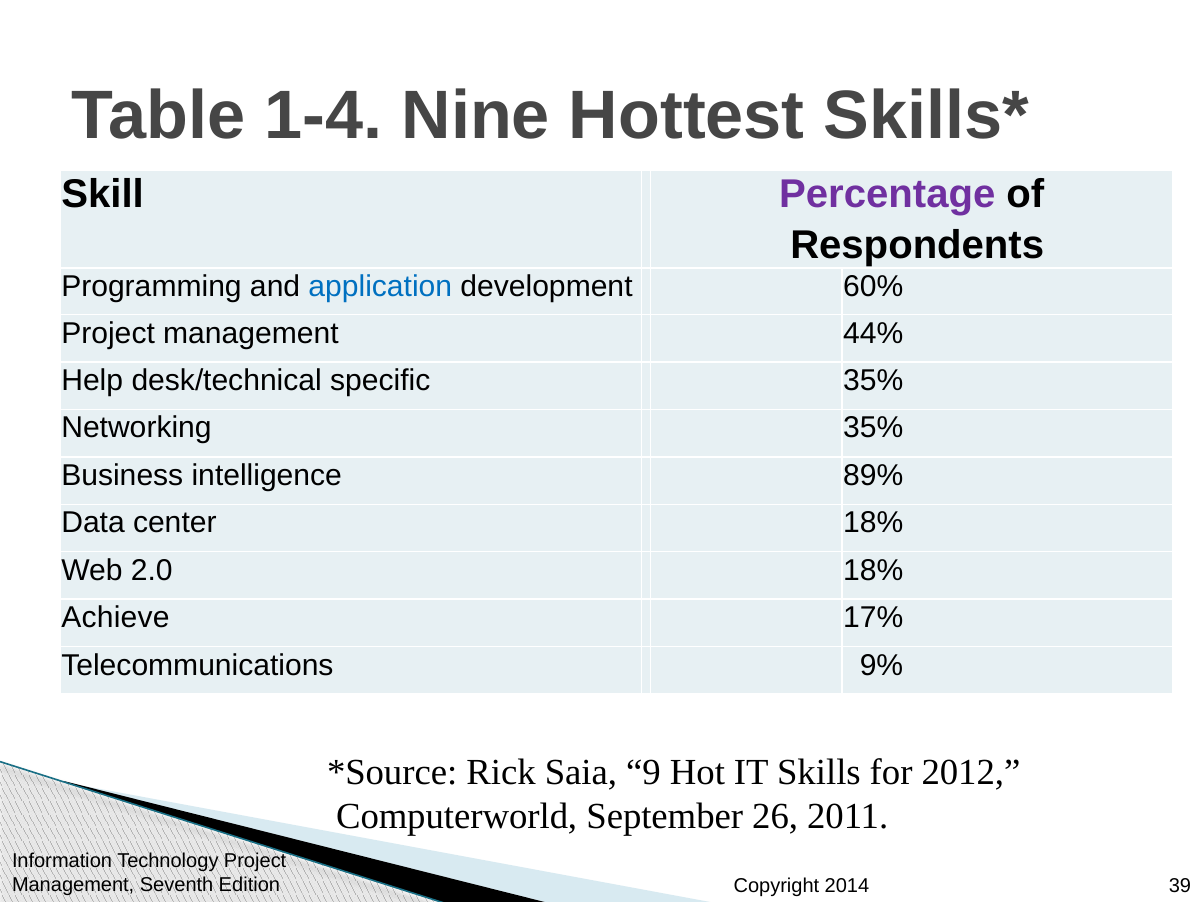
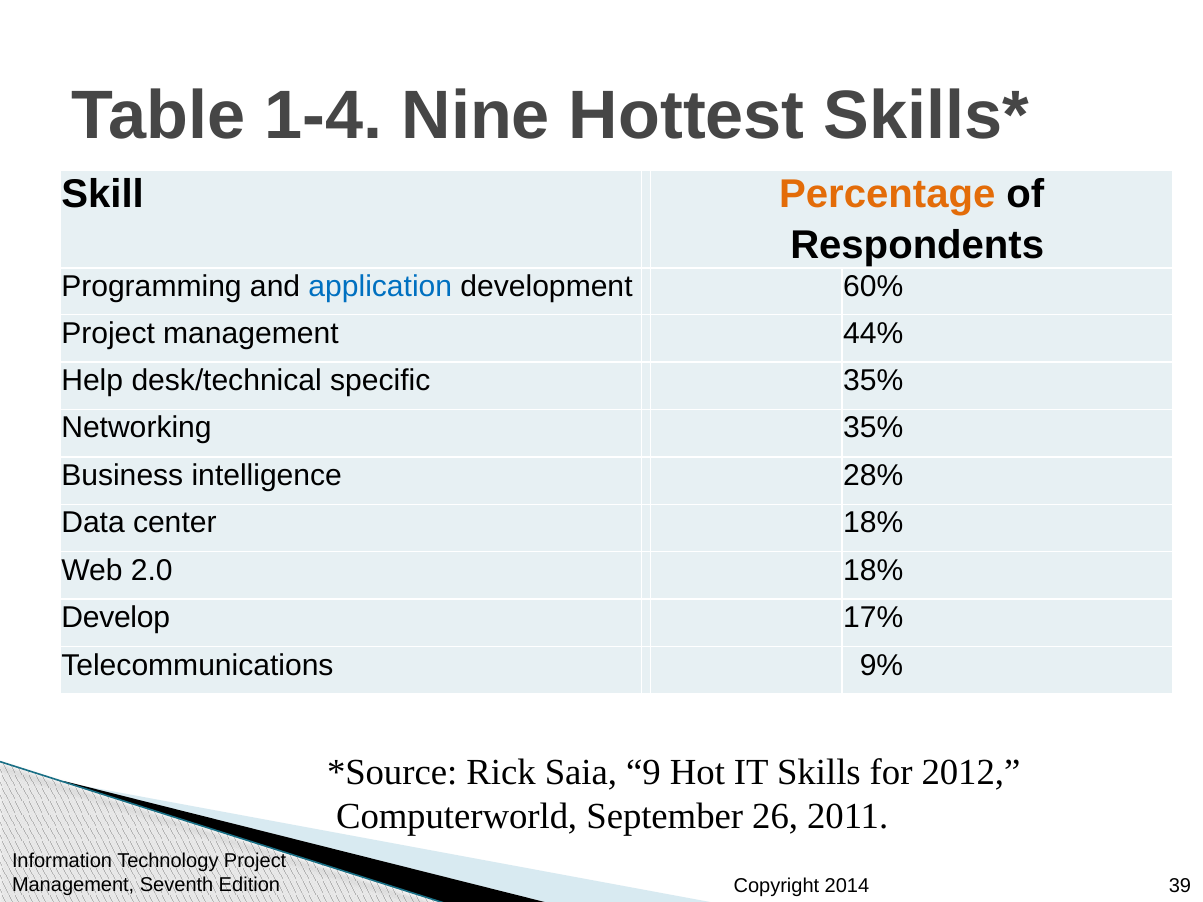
Percentage colour: purple -> orange (887, 195)
89%: 89% -> 28% (873, 476)
Achieve: Achieve -> Develop (116, 618)
